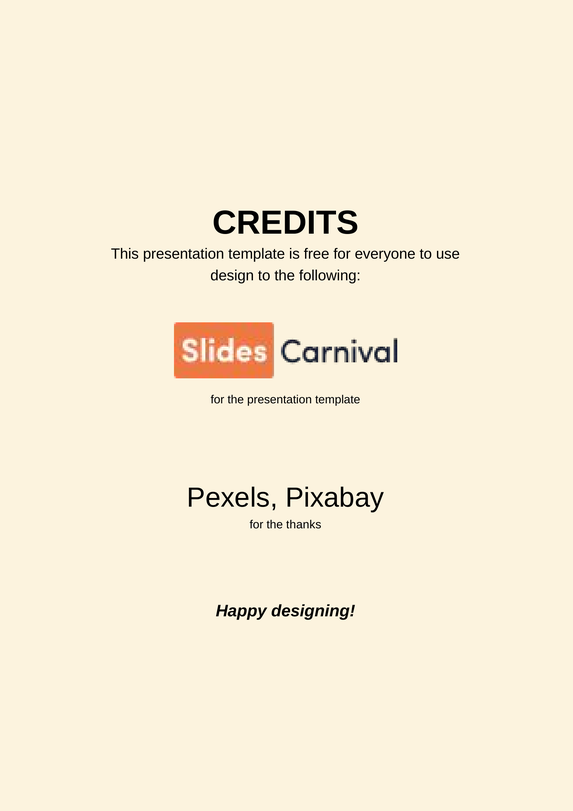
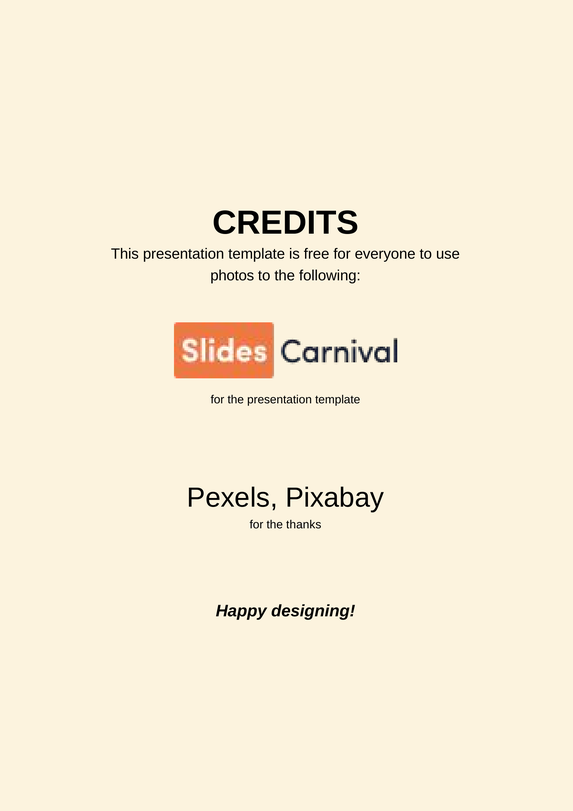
design: design -> photos (232, 275)
